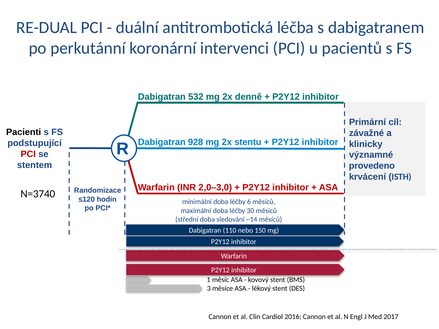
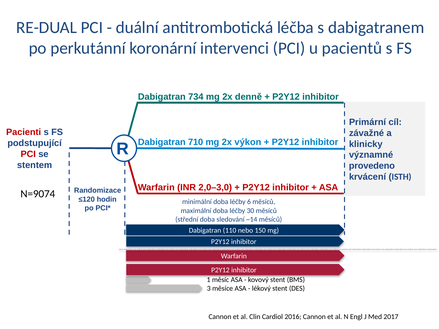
532: 532 -> 734 (196, 97)
Pacienti colour: black -> red (24, 132)
928: 928 -> 710 (196, 142)
stentu: stentu -> výkon (248, 142)
N=3740: N=3740 -> N=9074 (38, 194)
